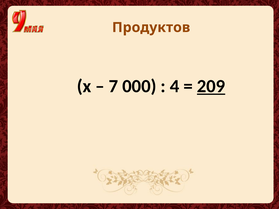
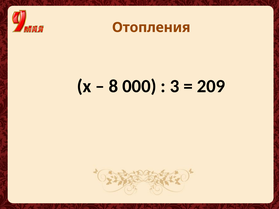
Продуктов: Продуктов -> Отопления (151, 27)
7: 7 -> 8 (113, 86)
4: 4 -> 3 (175, 86)
209 underline: present -> none (211, 86)
